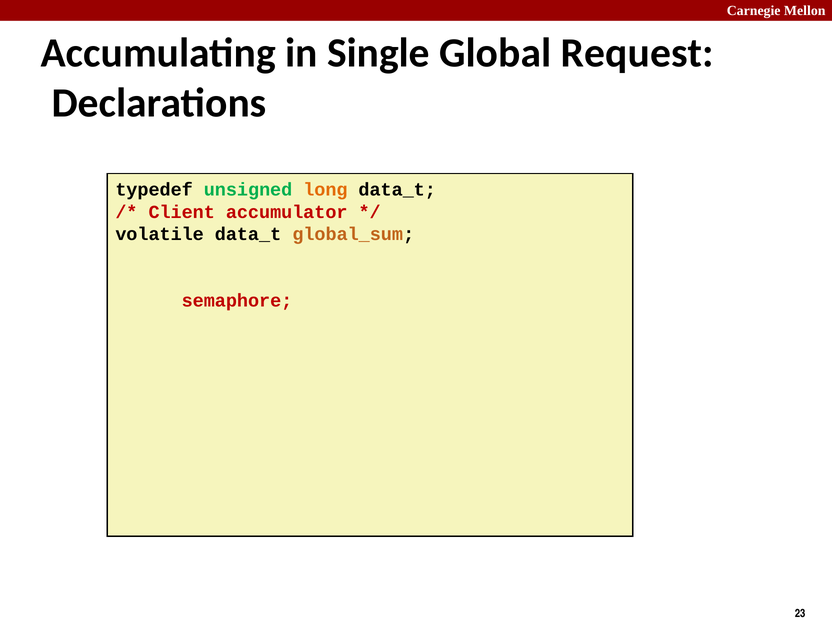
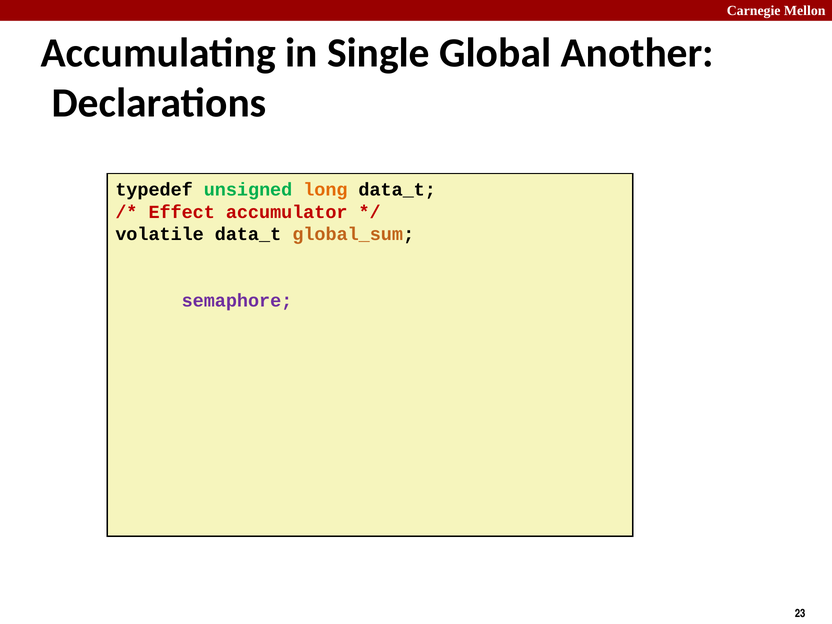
Request: Request -> Another (637, 53)
Client: Client -> Effect (182, 212)
semaphore colour: red -> purple (237, 301)
